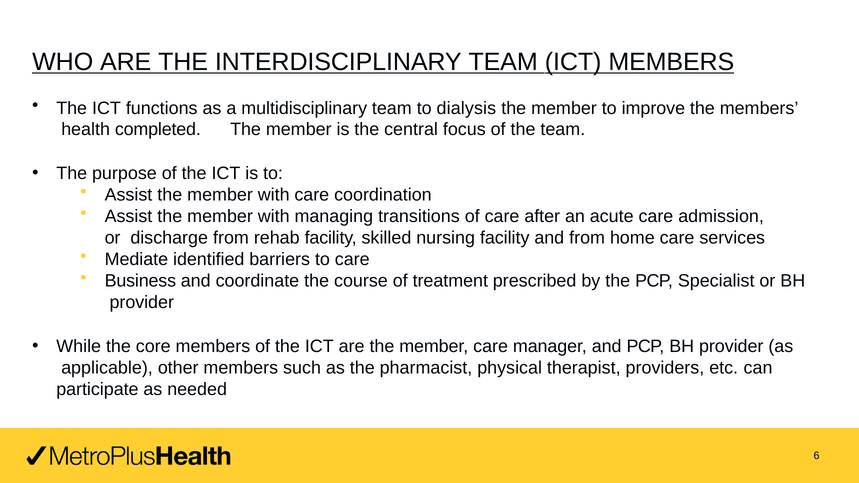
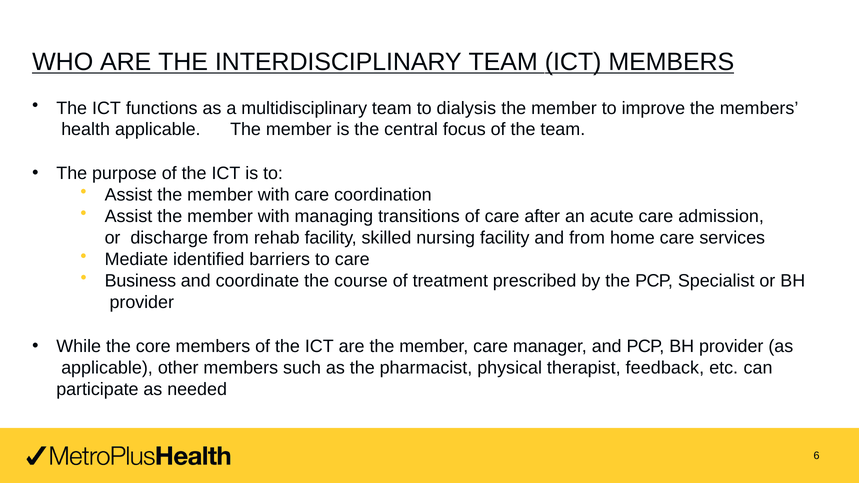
health completed: completed -> applicable (158, 130)
providers: providers -> feedback (665, 368)
